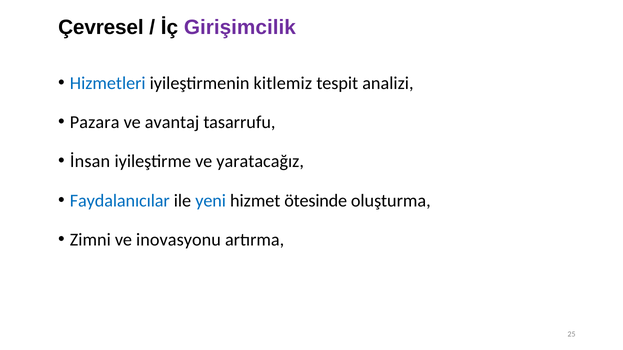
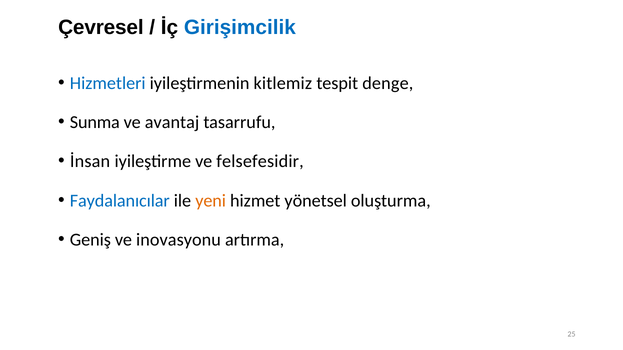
Girişimcilik colour: purple -> blue (240, 28)
analizi: analizi -> denge (388, 83)
Pazara: Pazara -> Sunma (95, 123)
yaratacağız: yaratacağız -> felsefesidir (260, 162)
yeni colour: blue -> orange (211, 201)
ötesinde: ötesinde -> yönetsel (316, 201)
Zimni: Zimni -> Geniş (90, 240)
